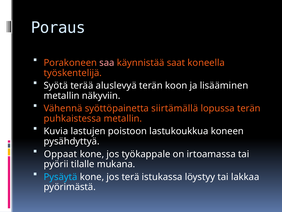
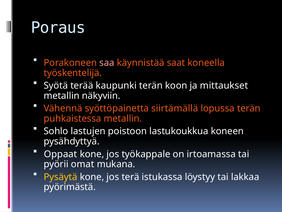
aluslevyä: aluslevyä -> kaupunki (116, 85)
lisääminen: lisääminen -> mittaukset (224, 85)
Kuvia: Kuvia -> Sohlo (56, 131)
tilalle: tilalle -> omat (83, 164)
Pysäytä colour: light blue -> yellow (61, 176)
